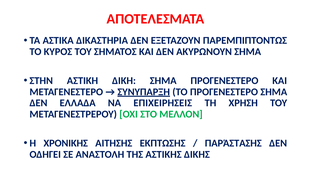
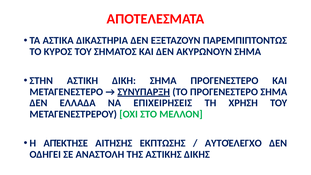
ΧΡΟΝΙΚΗΣ: ΧΡΟΝΙΚΗΣ -> ΑΠΈΚΤΗΣΕ (66, 143)
ΠΑΡΆΣΤΑΣΗΣ: ΠΑΡΆΣΤΑΣΗΣ -> ΑΥΤΟΈΛΕΓΧΟ (233, 143)
